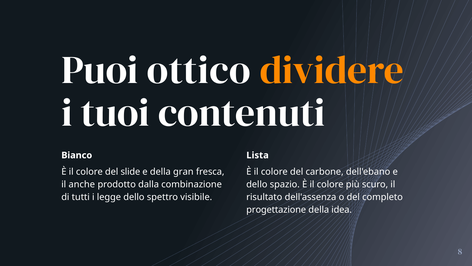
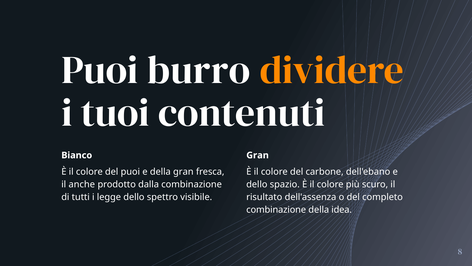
ottico: ottico -> burro (199, 70)
Lista: Lista -> Gran (258, 155)
del slide: slide -> puoi (130, 172)
progettazione: progettazione -> combinazione (276, 210)
